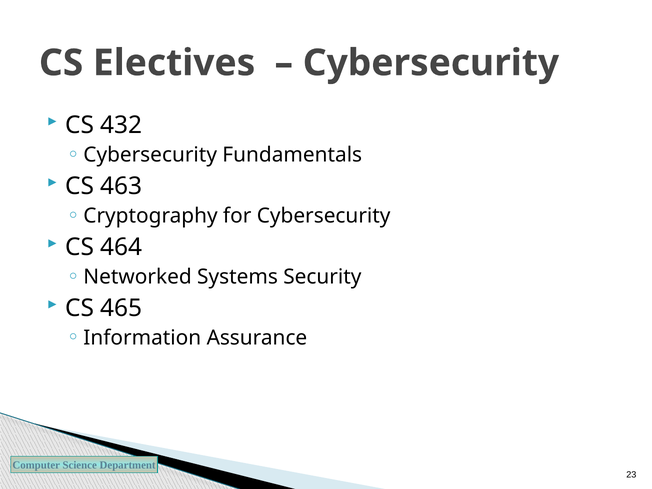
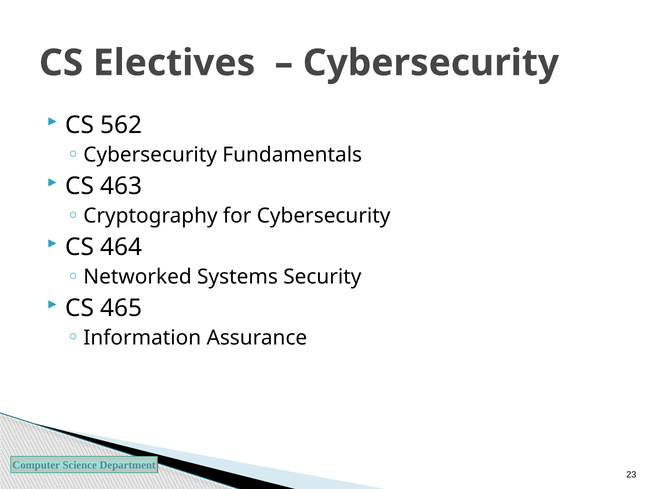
432: 432 -> 562 (121, 125)
